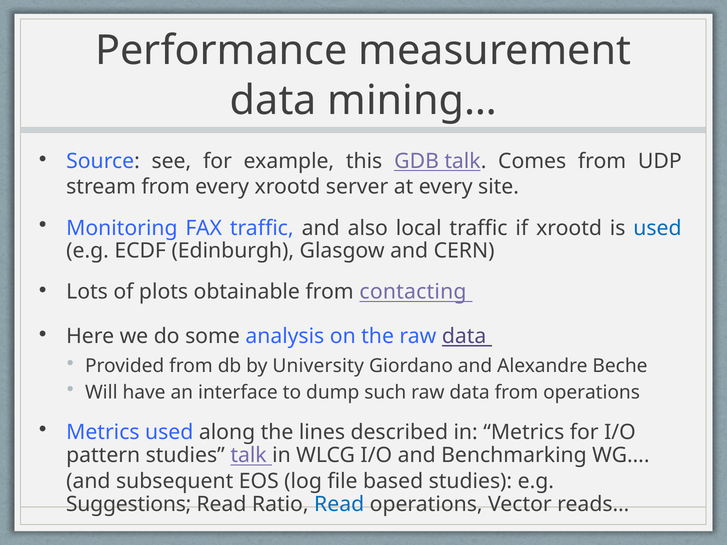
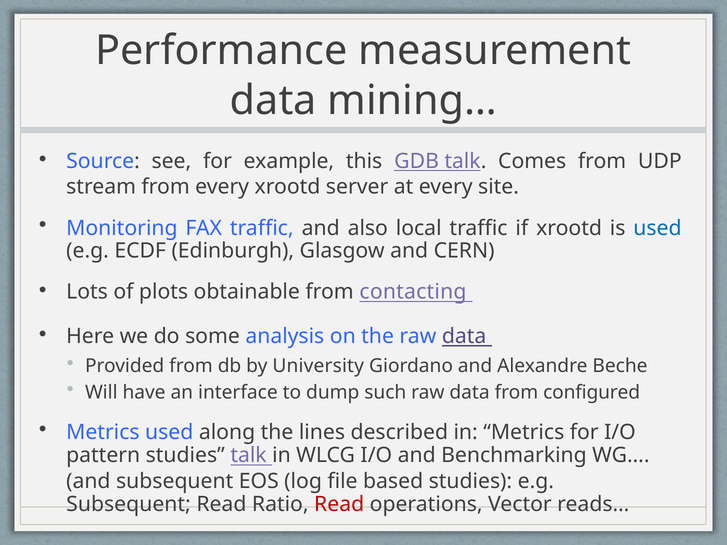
from operations: operations -> configured (592, 392)
Suggestions: Suggestions -> Subsequent (129, 504)
Read colour: blue -> red (339, 504)
